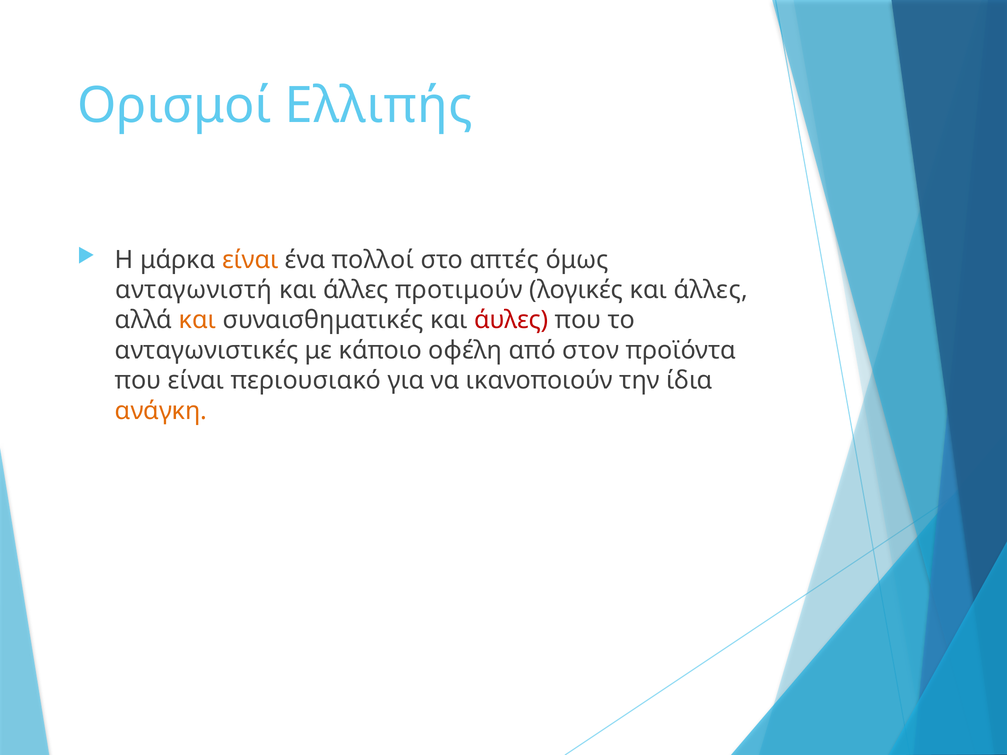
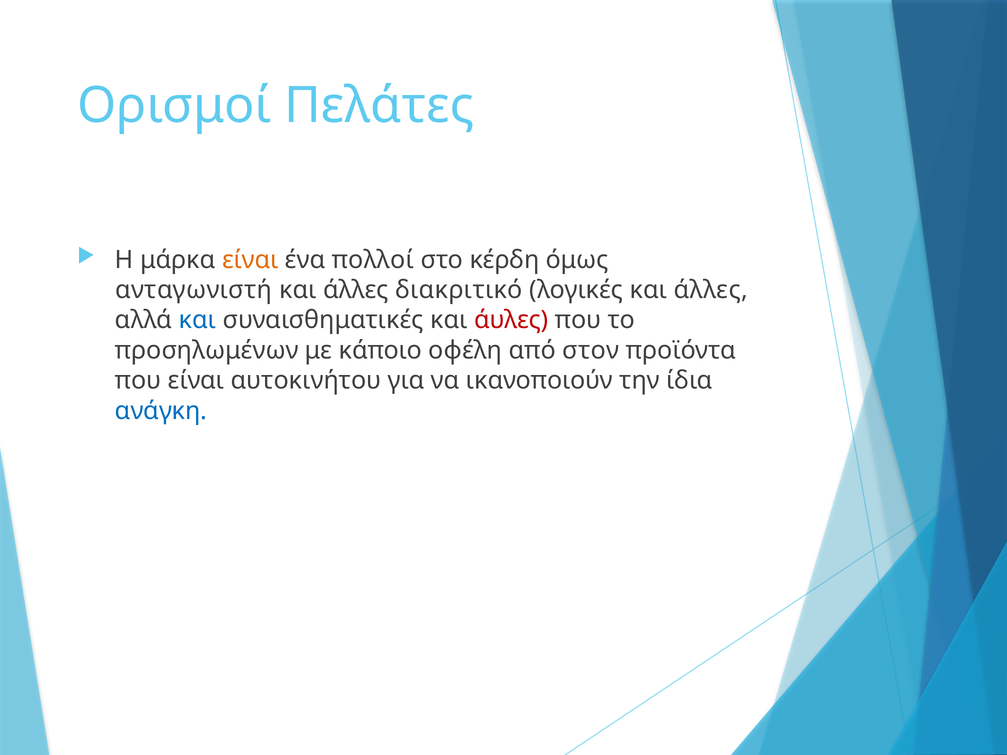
Ελλιπής: Ελλιπής -> Πελάτες (379, 106)
απτές: απτές -> κέρδη (504, 260)
προτιμούν: προτιμούν -> διακριτικό (459, 290)
και colour: orange -> blue (197, 320)
ανταγωνιστικές: ανταγωνιστικές -> προσηλωμένων (207, 350)
περιουσιακό: περιουσιακό -> αυτοκινήτου (306, 381)
ανάγκη colour: orange -> blue (161, 411)
